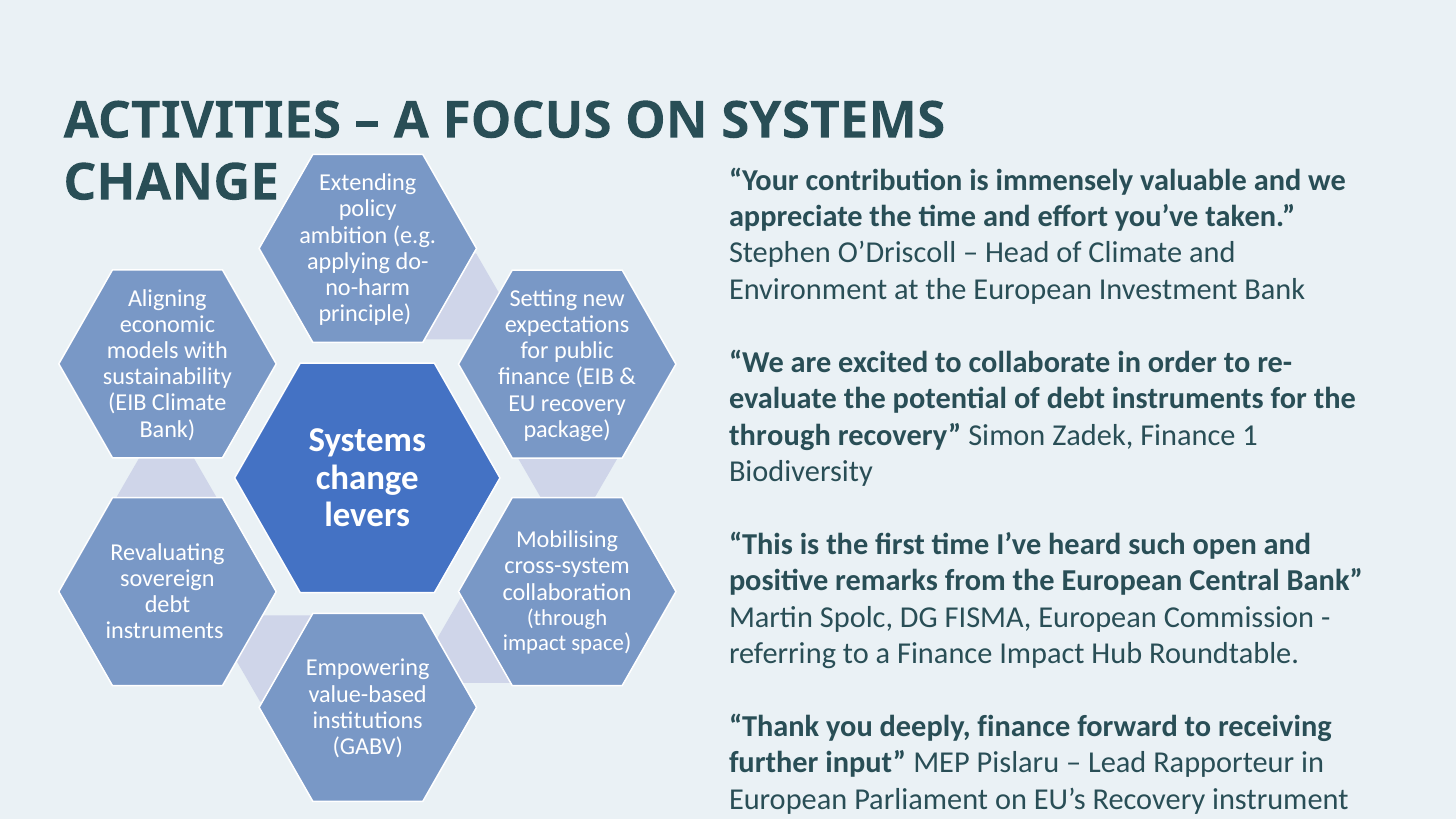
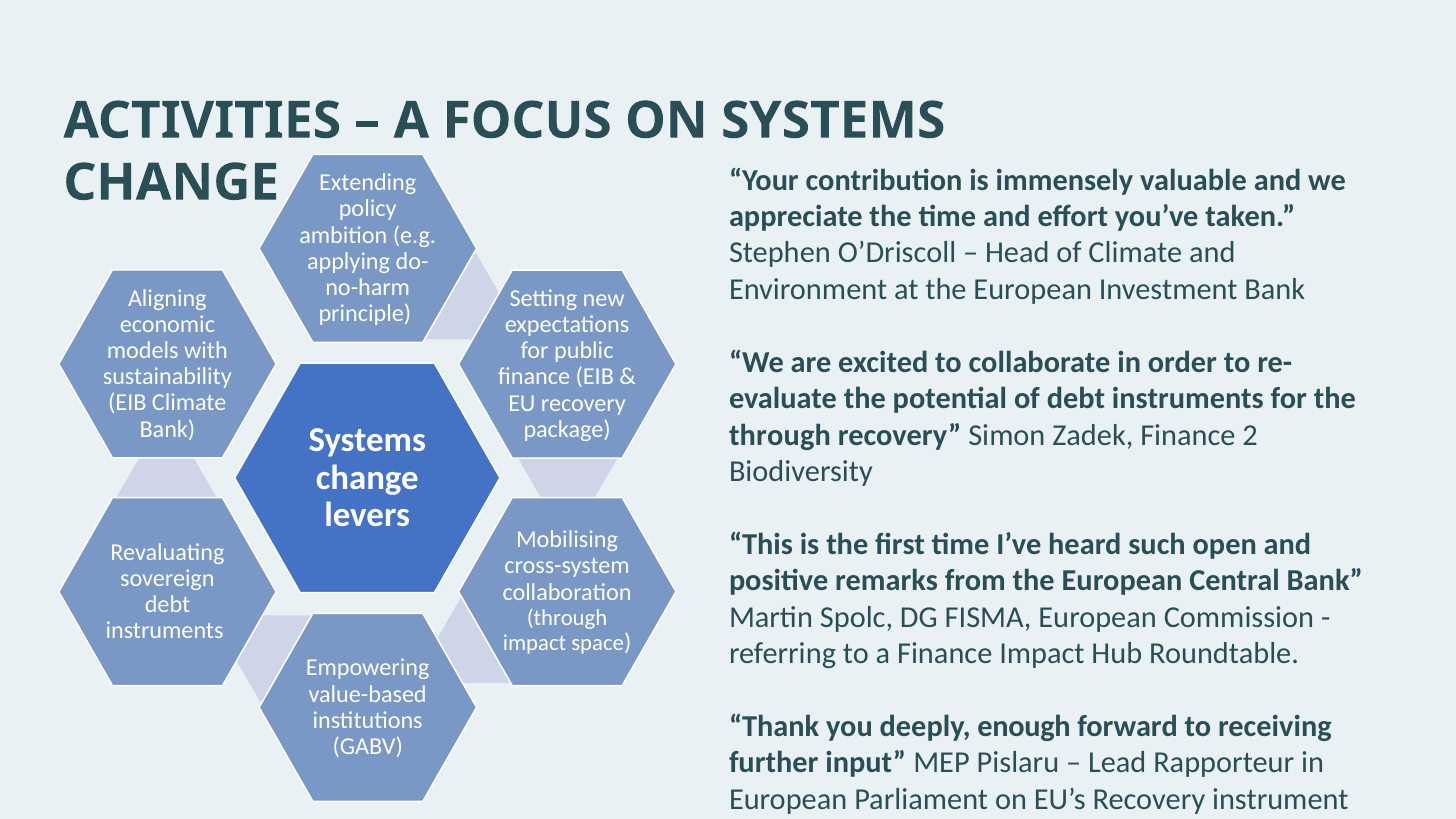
1: 1 -> 2 (1250, 435)
deeply finance: finance -> enough (1024, 726)
